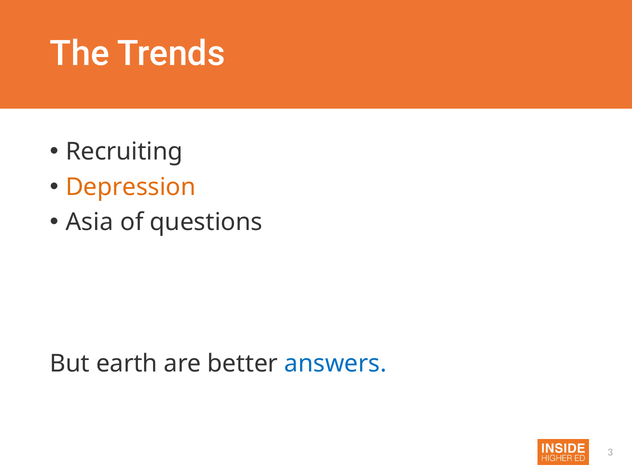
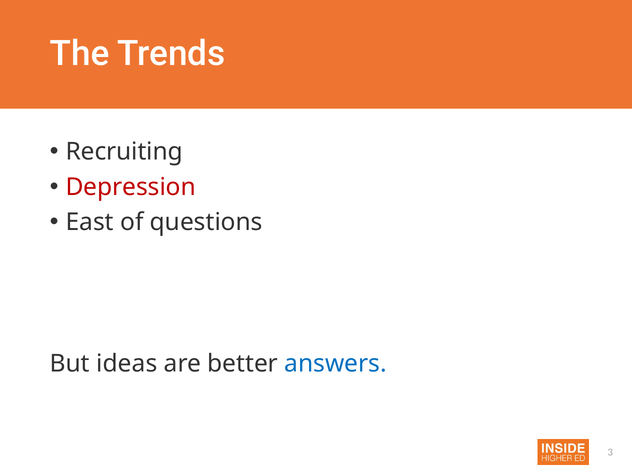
Depression colour: orange -> red (131, 187)
Asia: Asia -> East (90, 222)
earth: earth -> ideas (127, 364)
